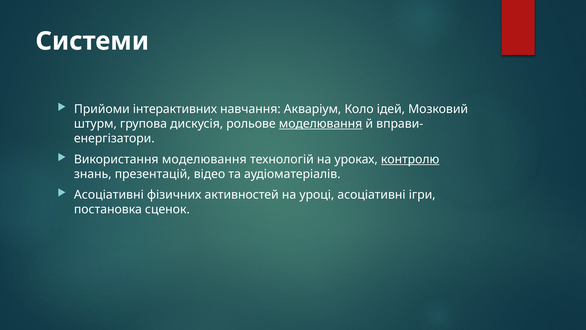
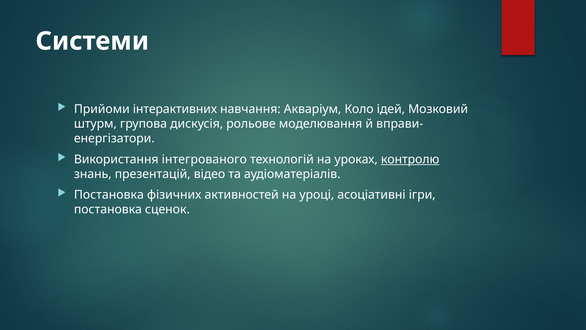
моделювання underline: present -> none (321, 124)
Використання моделювання: моделювання -> інтегрованого (204, 159)
Асоціативні: Асоціативні -> Постановка (109, 195)
